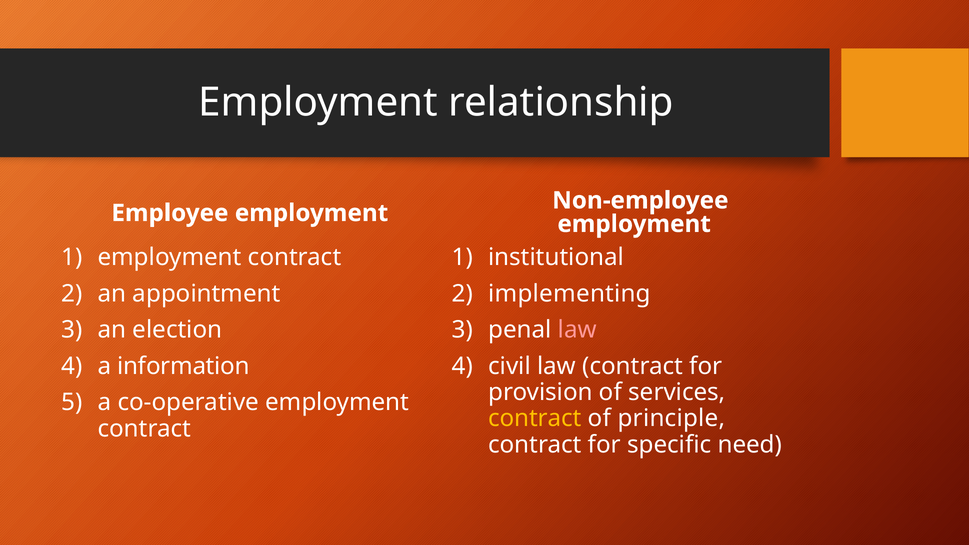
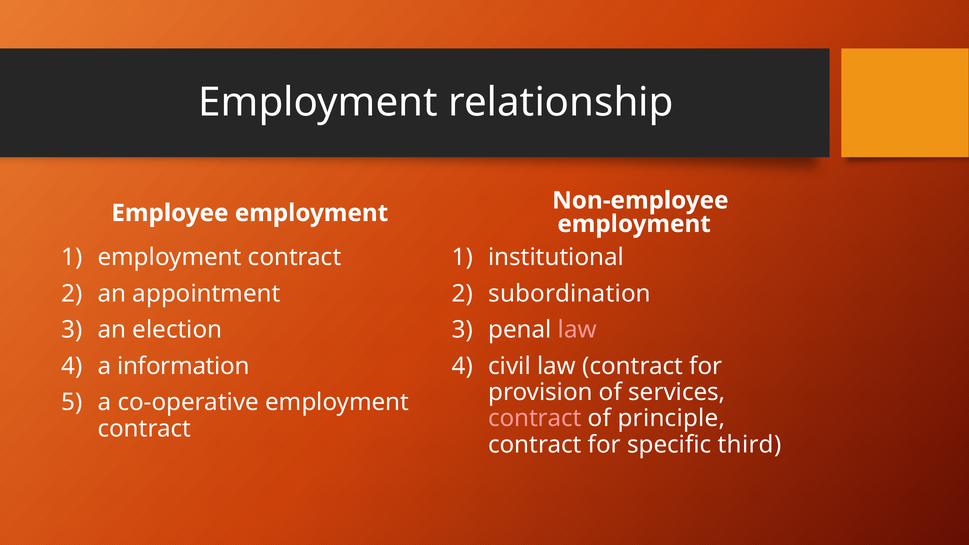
implementing: implementing -> subordination (570, 294)
contract colour: yellow -> pink (535, 418)
need: need -> third (750, 445)
